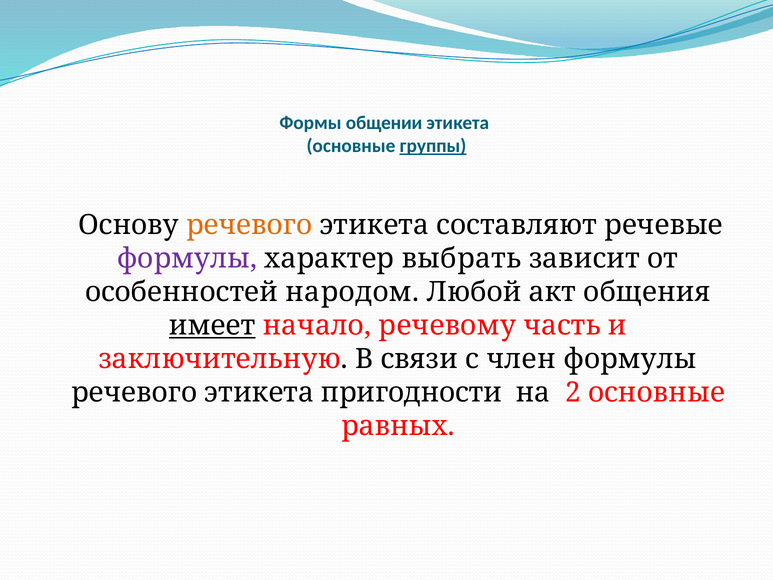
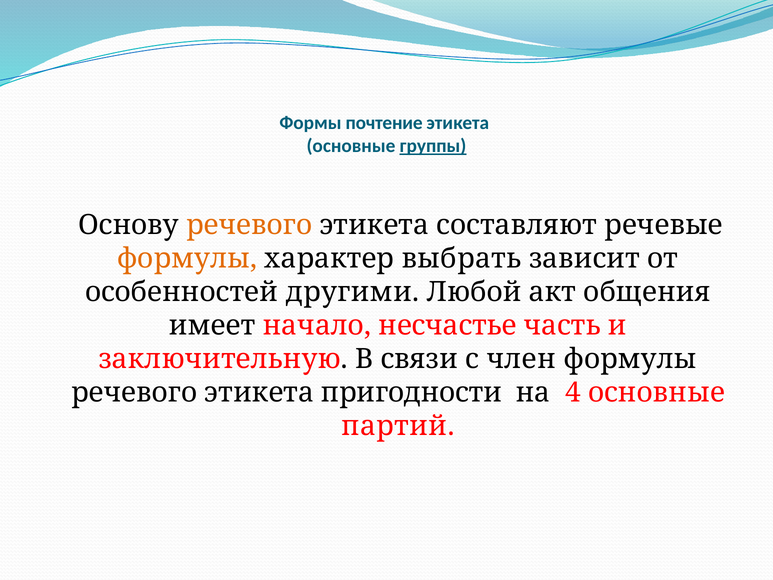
общении: общении -> почтение (384, 123)
формулы colour: purple -> orange (187, 259)
народом: народом -> другими (352, 292)
имеет underline: present -> none (212, 326)
речевому: речевому -> несчастье (447, 326)
2: 2 -> 4 (573, 393)
равных: равных -> партий (398, 426)
